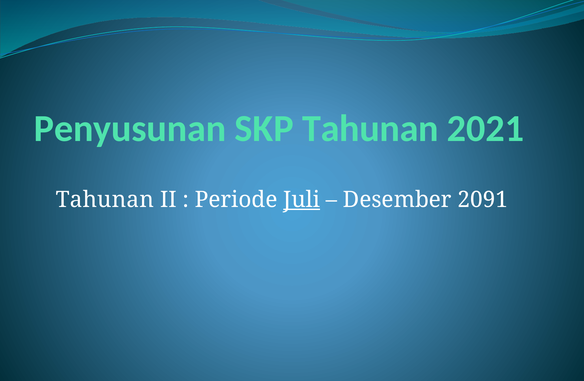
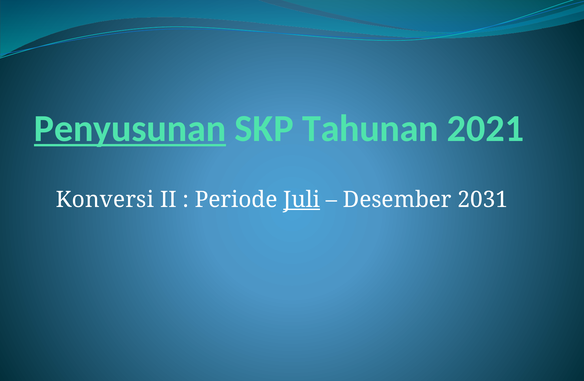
Penyusunan underline: none -> present (130, 129)
Tahunan: Tahunan -> Konversi (105, 200)
2091: 2091 -> 2031 (483, 200)
